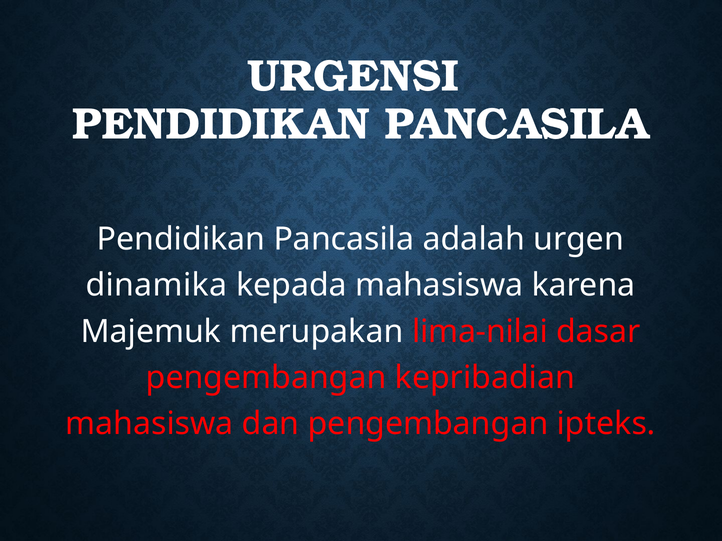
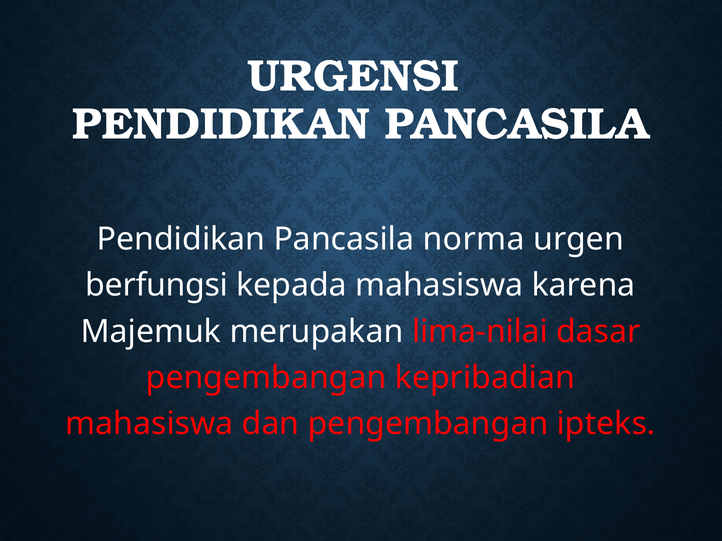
adalah: adalah -> norma (474, 239)
dinamika: dinamika -> berfungsi (157, 286)
